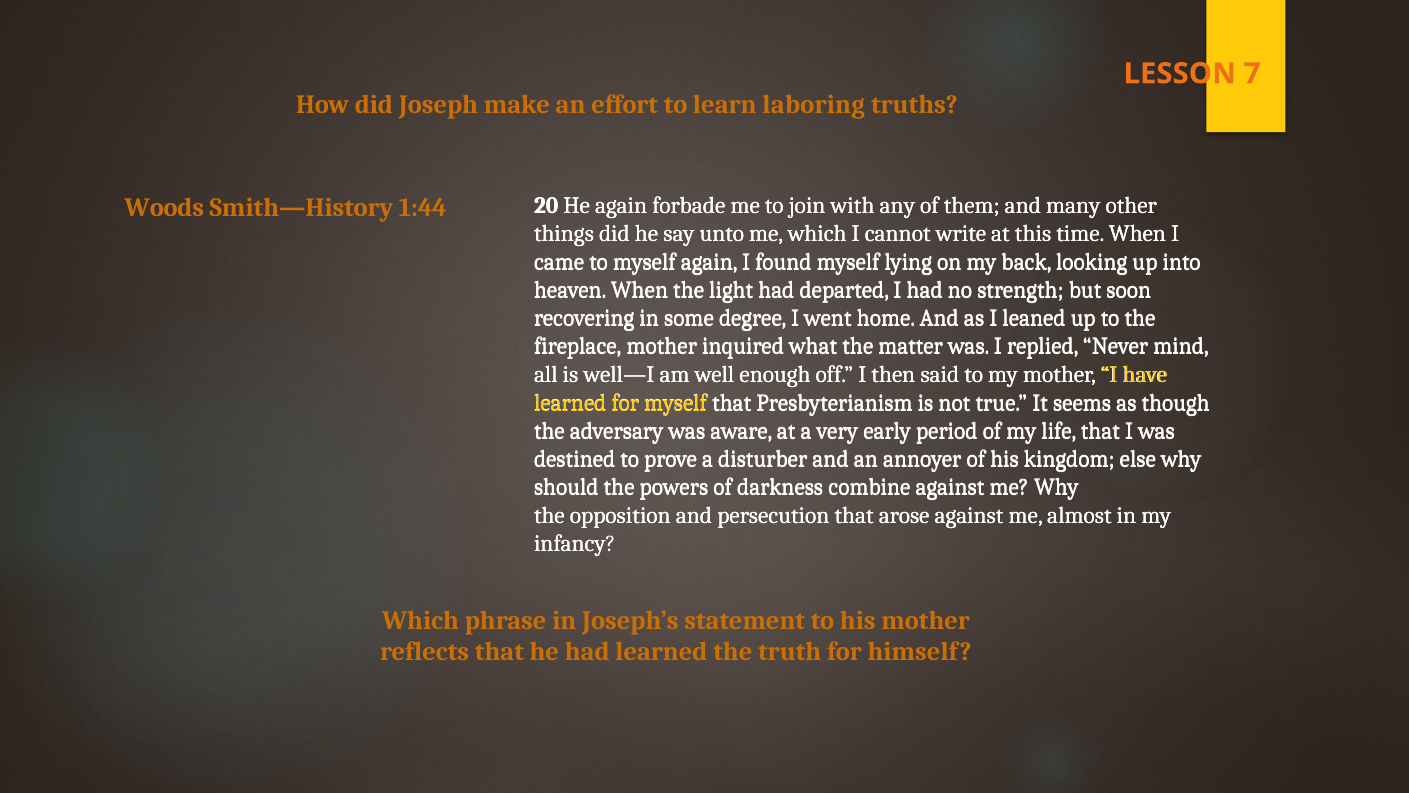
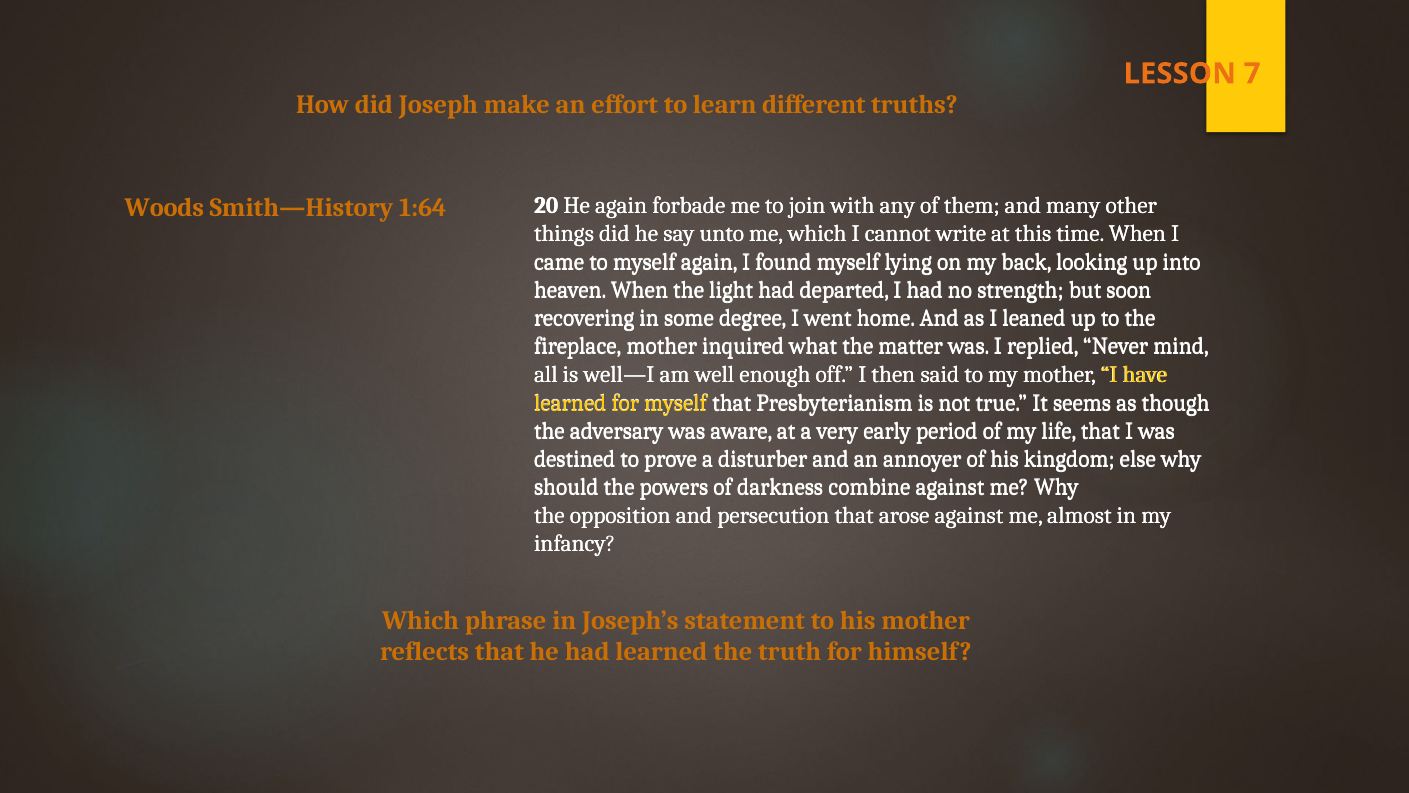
laboring: laboring -> different (814, 104)
1:44: 1:44 -> 1:64 (423, 208)
